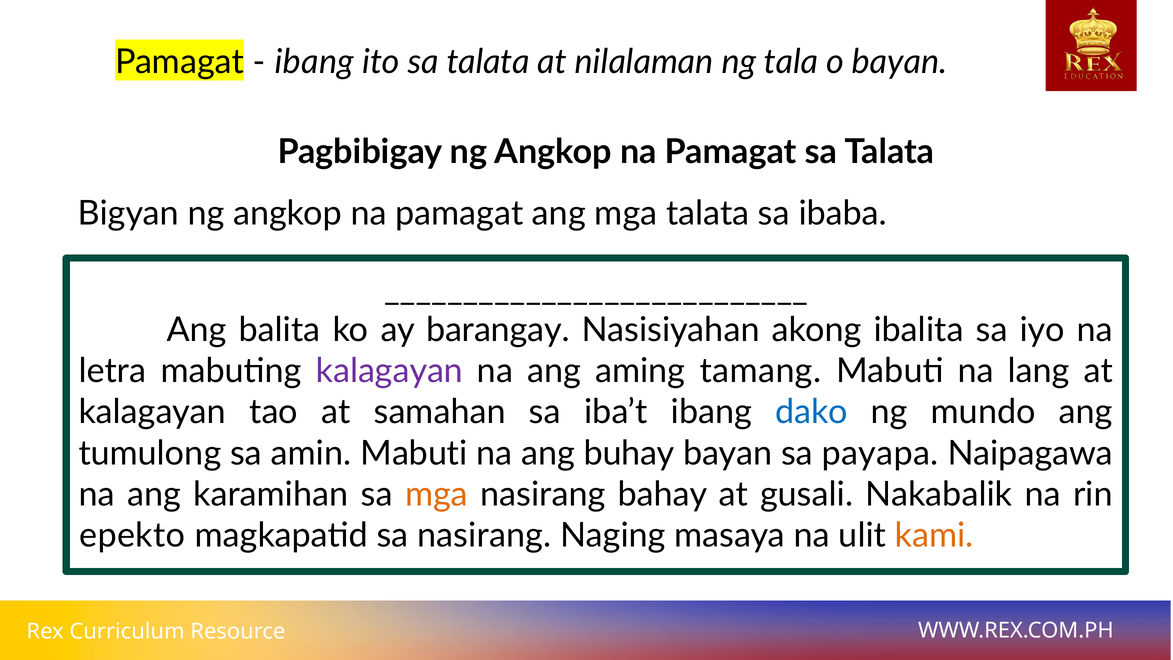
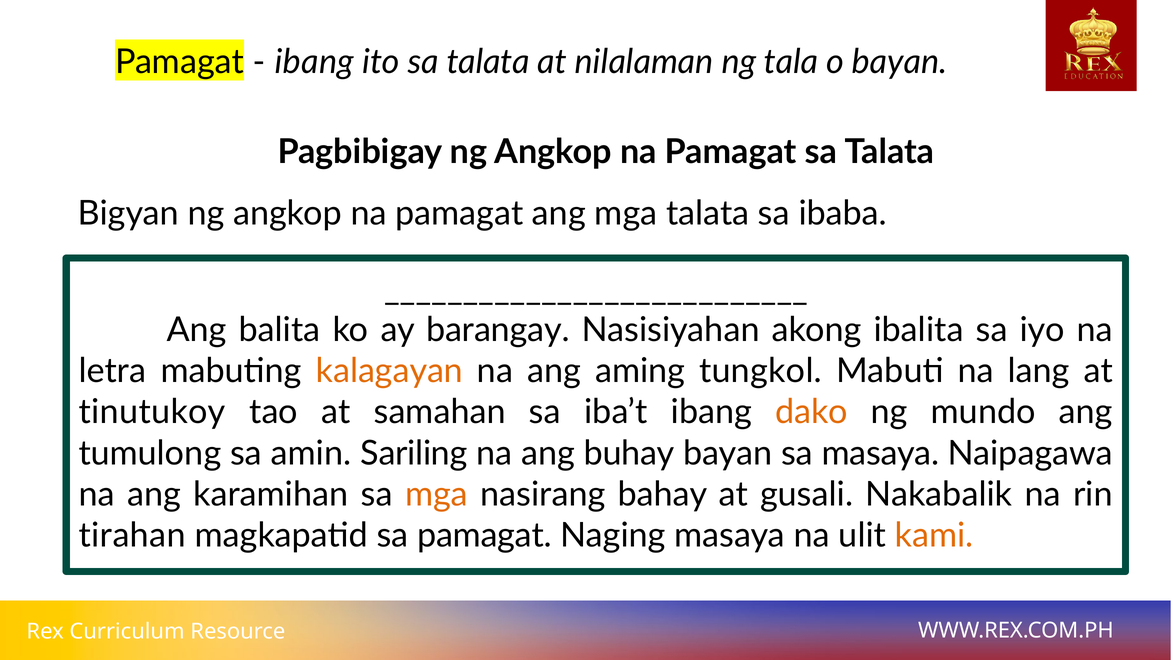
kalagayan colour: purple -> orange (389, 371)
tamang: tamang -> tungkol (761, 371)
kalagayan: kalagayan -> tinutukoy (152, 412)
dako colour: blue -> orange (812, 412)
amin Mabuti: Mabuti -> Sariling (414, 453)
sa payapa: payapa -> masaya (880, 453)
epekto: epekto -> tirahan (132, 535)
sa nasirang: nasirang -> pamagat (484, 535)
